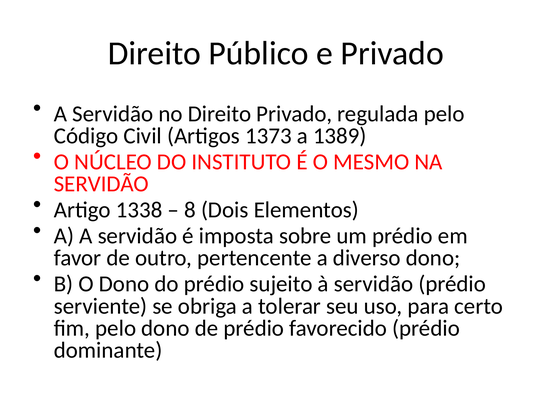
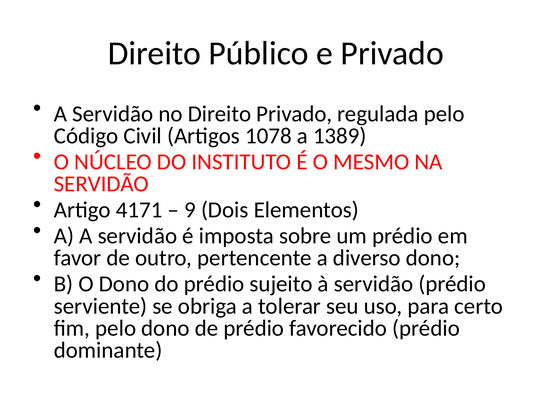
1373: 1373 -> 1078 (268, 136)
1338: 1338 -> 4171 (139, 210)
8: 8 -> 9 (190, 210)
